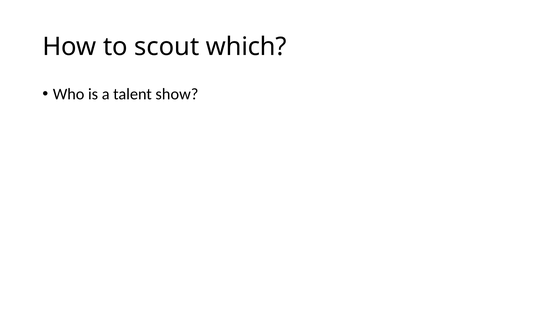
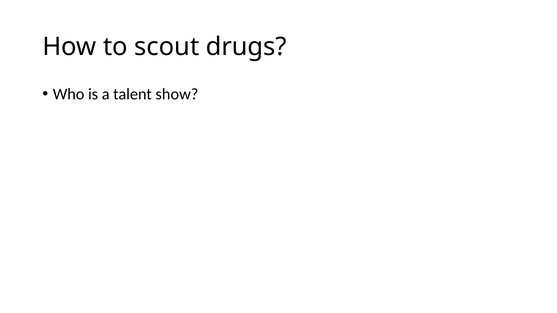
which: which -> drugs (246, 47)
